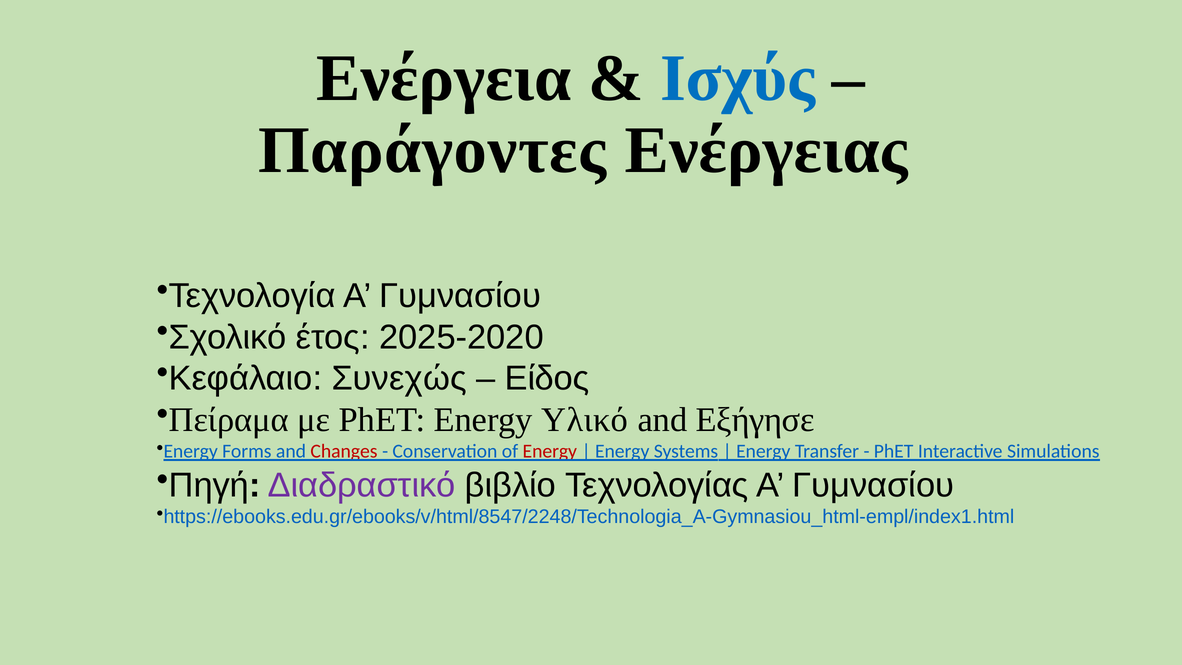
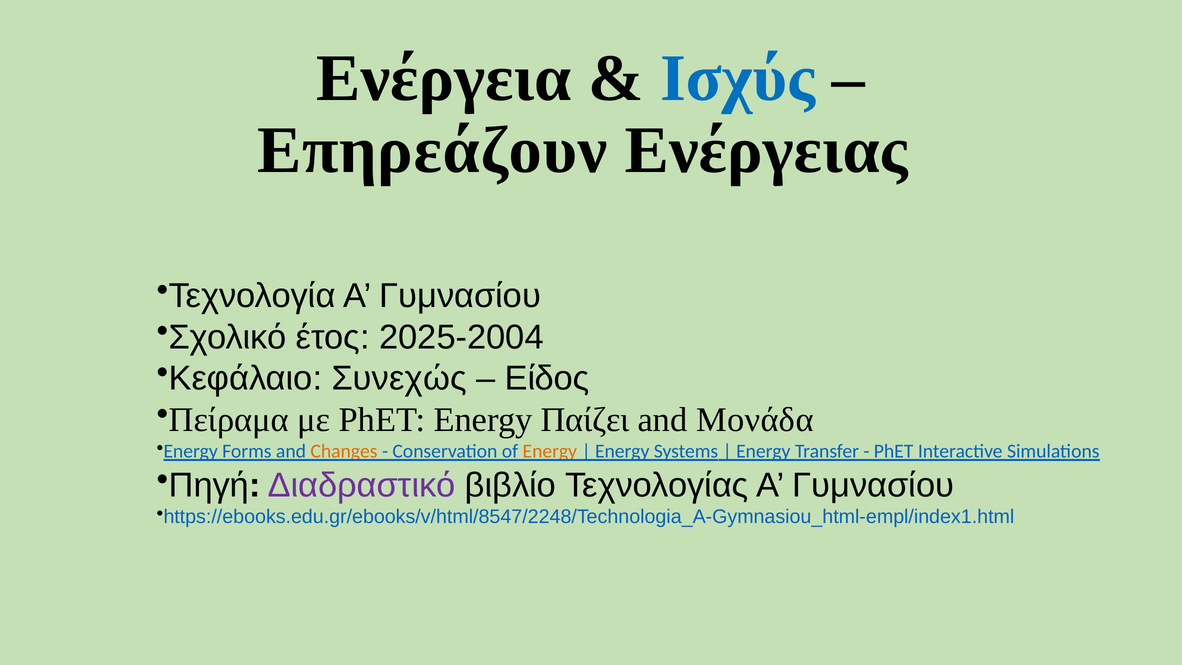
Παράγοντες: Παράγοντες -> Επηρεάζουν (432, 150)
2025-2020: 2025-2020 -> 2025-2004 (461, 337)
Υλικό: Υλικό -> Παίζει (585, 420)
Εξήγησε: Εξήγησε -> Μονάδα (755, 420)
Changes colour: red -> orange (344, 451)
Energy colour: red -> orange (550, 451)
